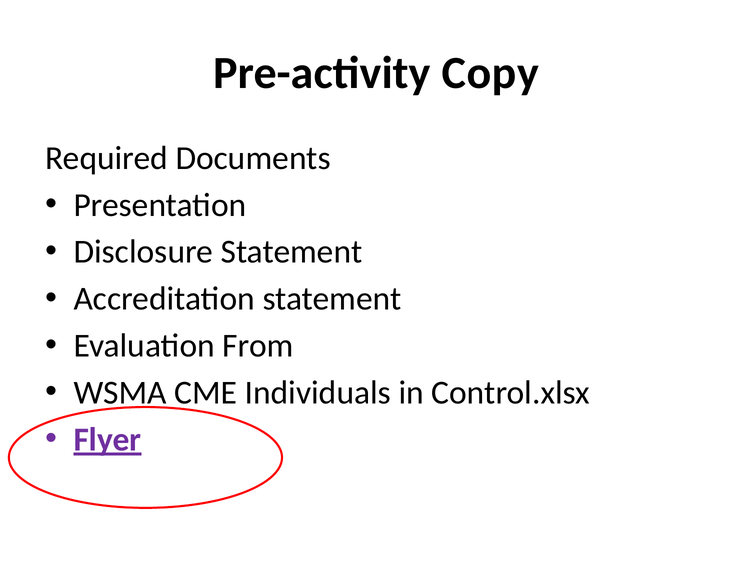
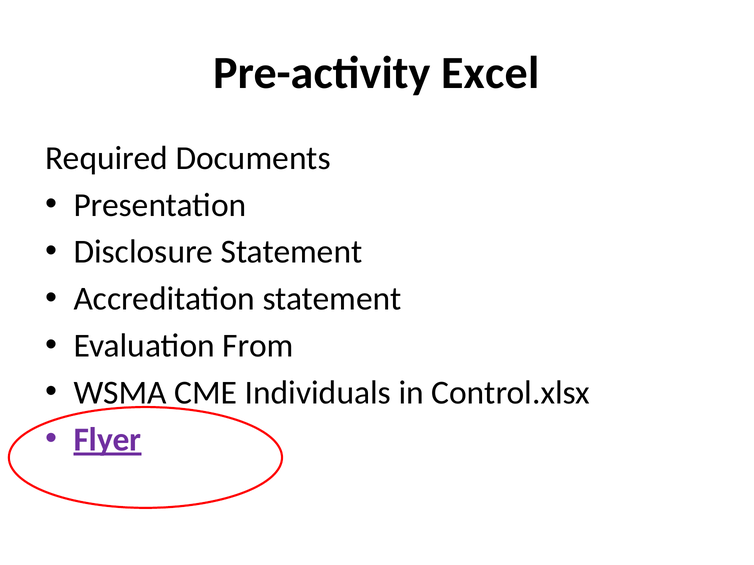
Copy: Copy -> Excel (490, 73)
